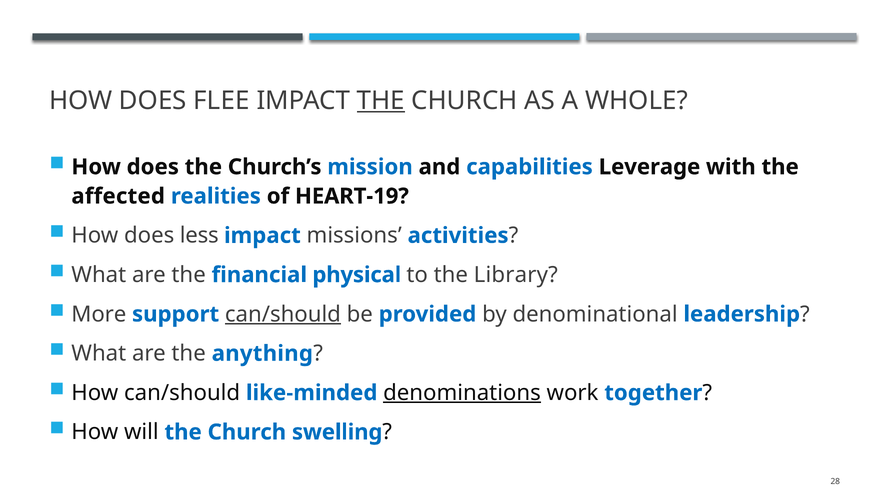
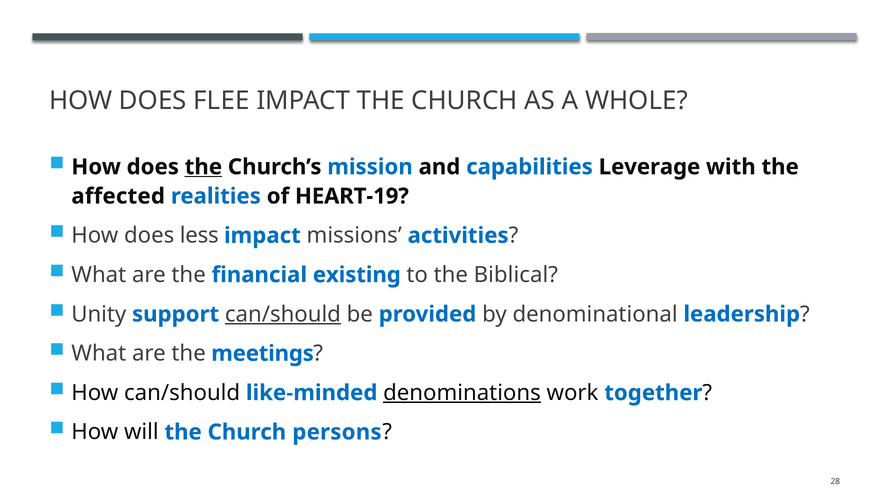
THE underline: present -> none (381, 101)
the underline: none -> present (203, 167)
physical: physical -> existing (357, 275)
Library: Library -> Biblical (516, 275)
More: More -> Unity (99, 314)
anything: anything -> meetings (263, 354)
swelling: swelling -> persons (337, 432)
